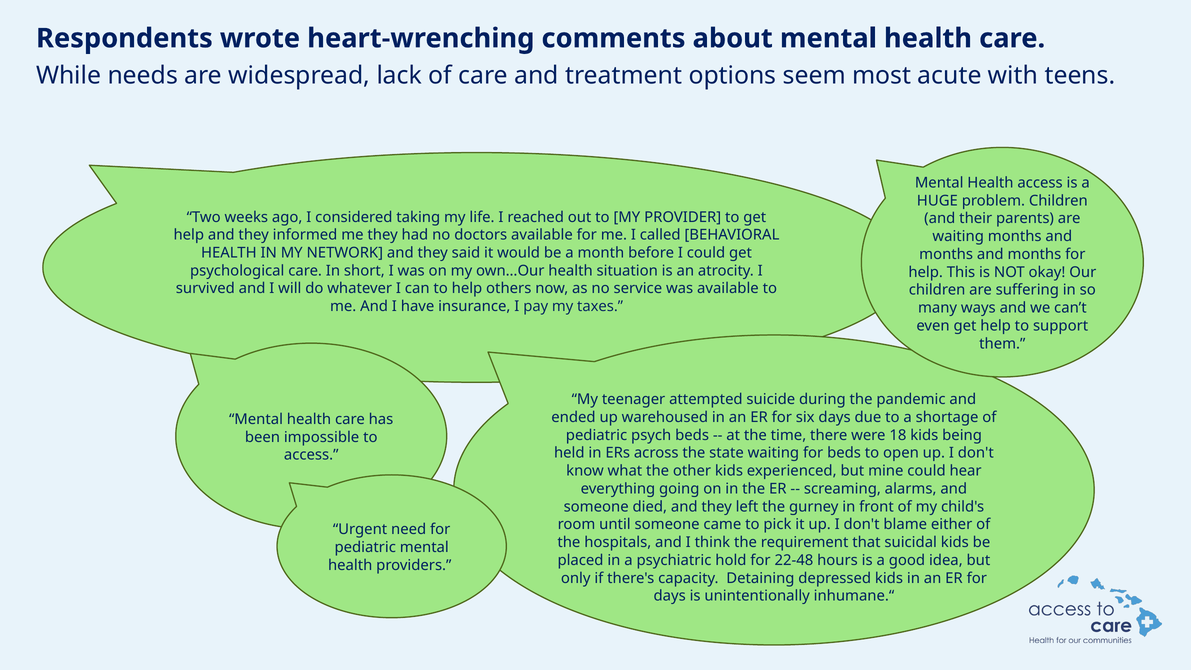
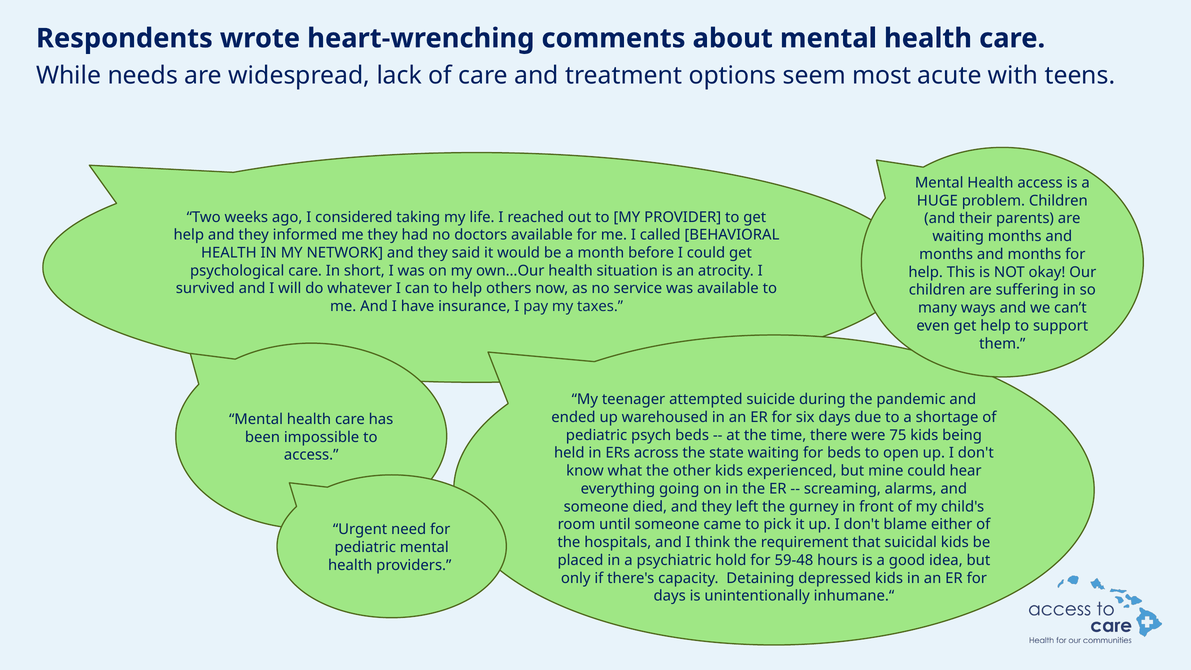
18: 18 -> 75 (898, 435)
22-48: 22-48 -> 59-48 (794, 560)
